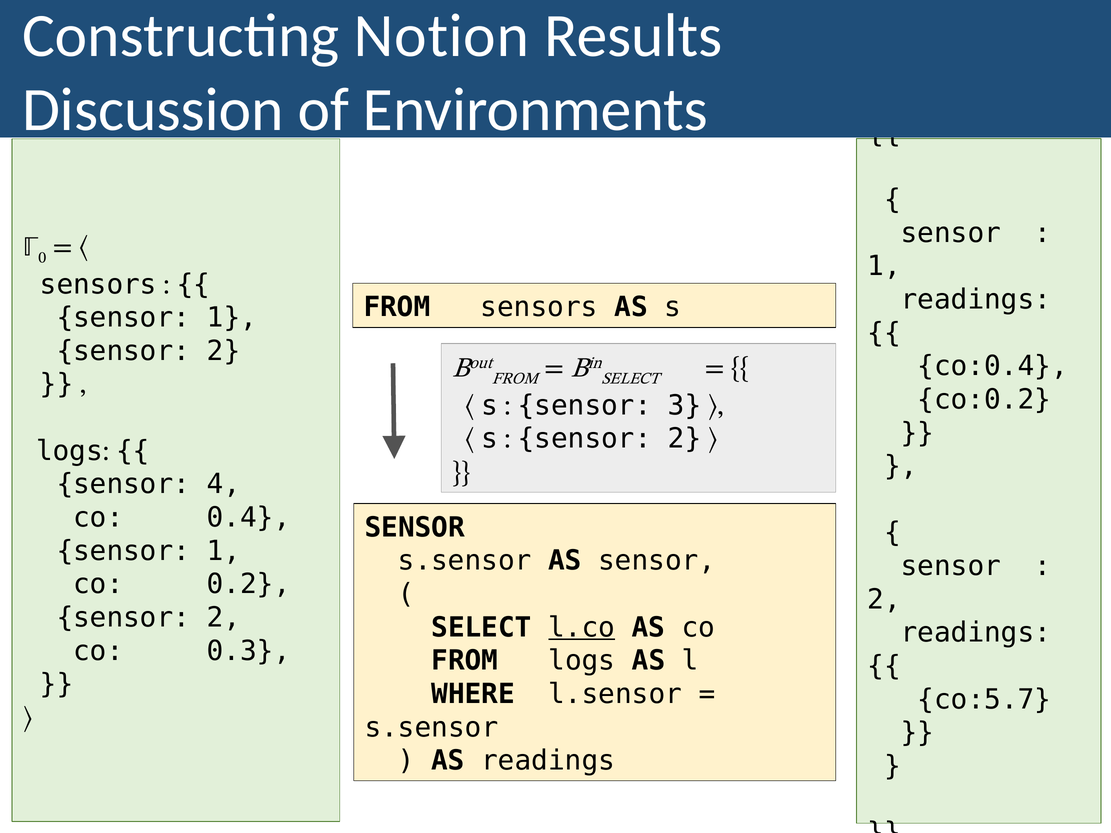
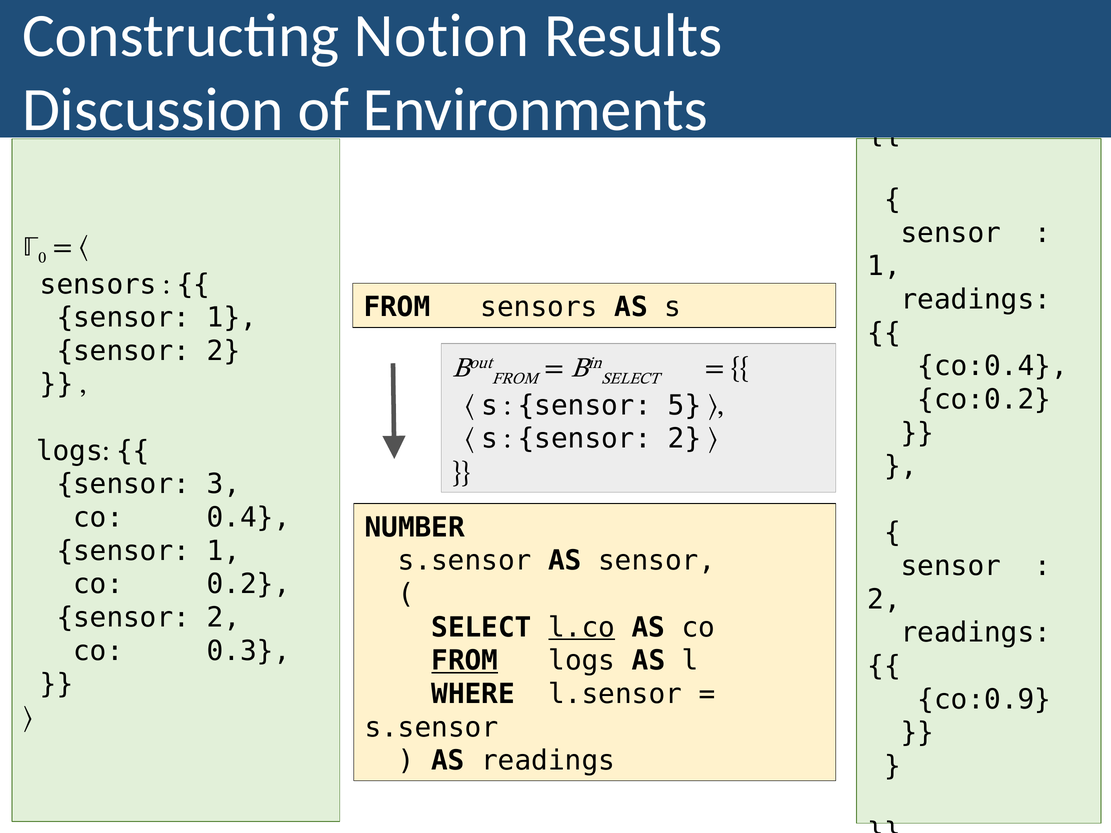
3: 3 -> 5 (685, 405)
4: 4 -> 3 (224, 484)
SENSOR: SENSOR -> NUMBER (415, 528)
FROM underline: none -> present (465, 661)
co:5.7: co:5.7 -> co:0.9 (984, 700)
